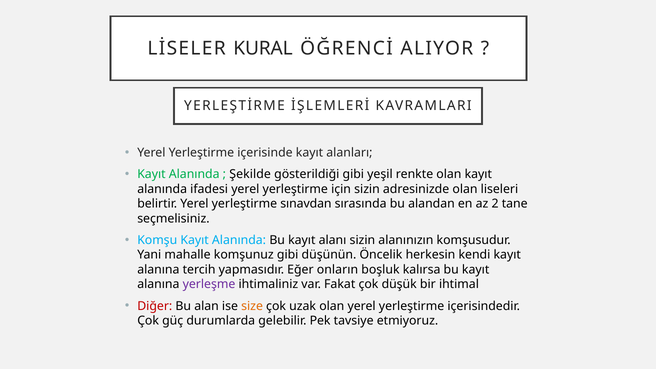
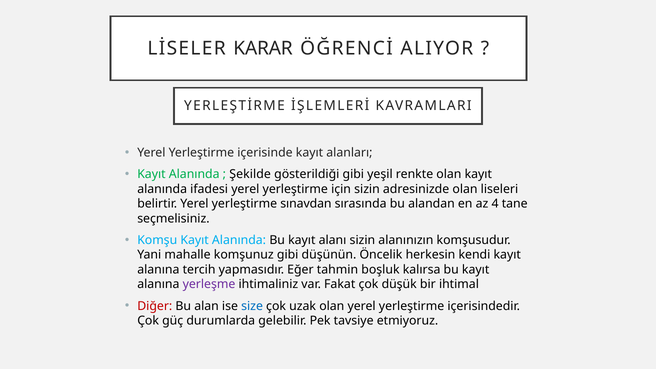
KURAL: KURAL -> KARAR (263, 48)
2: 2 -> 4 (495, 204)
onların: onların -> tahmin (337, 270)
size colour: orange -> blue (252, 306)
